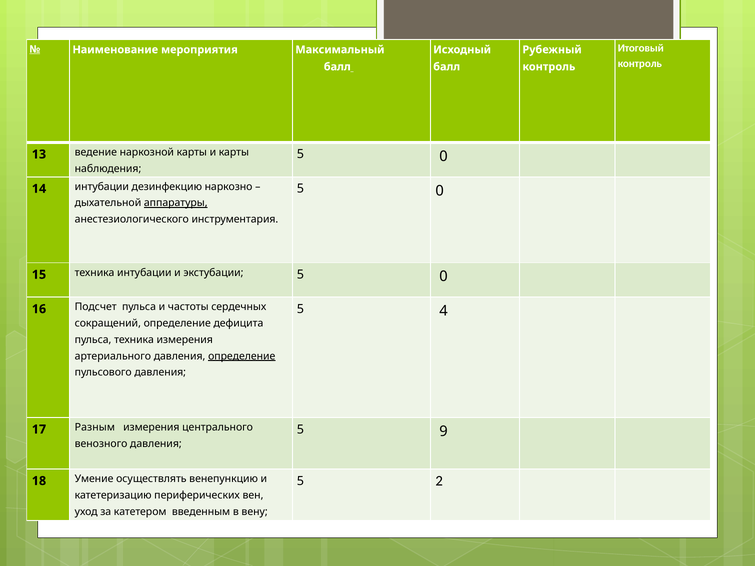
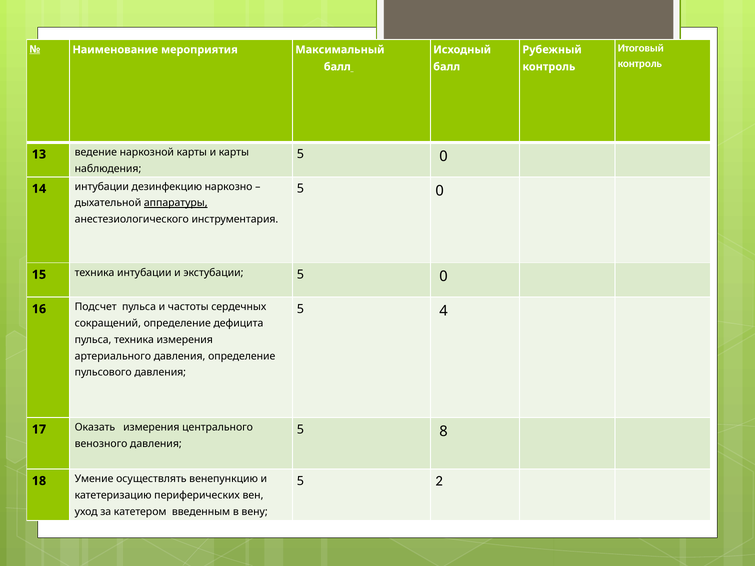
определение underline: present -> none (242, 356)
9: 9 -> 8 (443, 432)
Разным: Разным -> Оказать (95, 428)
